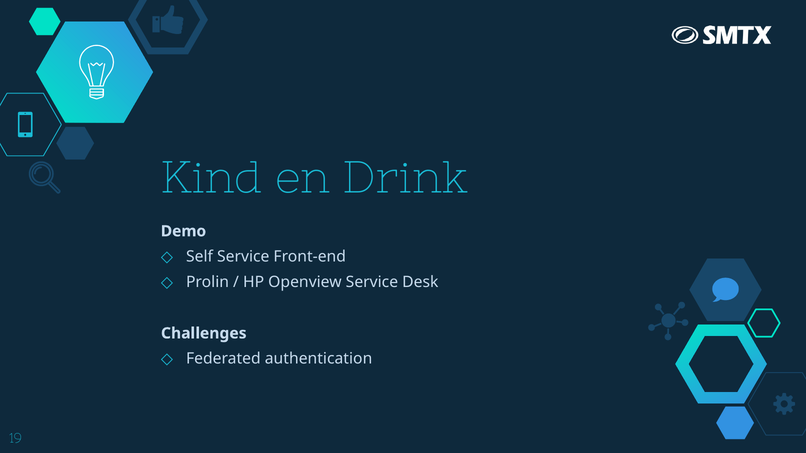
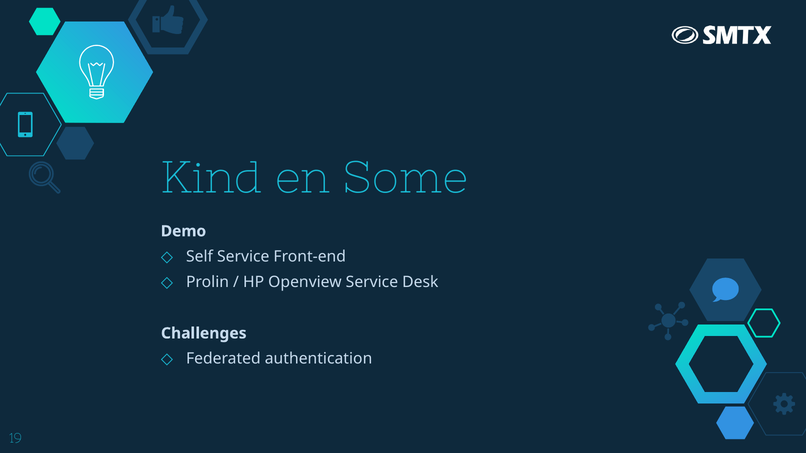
Drink: Drink -> Some (406, 178)
